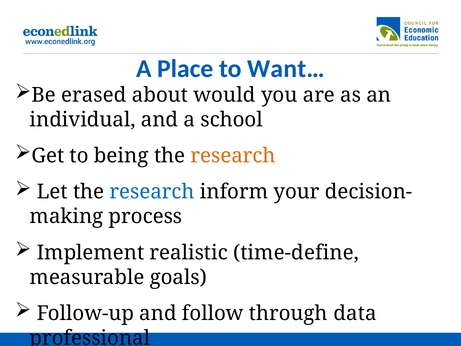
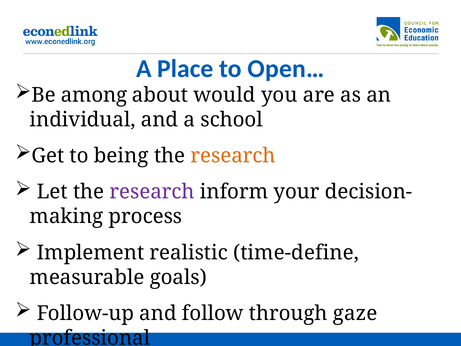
Want…: Want… -> Open… (286, 69)
erased: erased -> among (94, 95)
research colour: blue -> purple (152, 192)
data: data -> gaze (355, 313)
